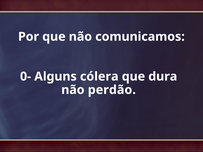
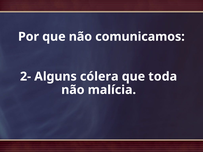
0-: 0- -> 2- (26, 77)
dura: dura -> toda (163, 77)
perdão: perdão -> malícia (112, 90)
